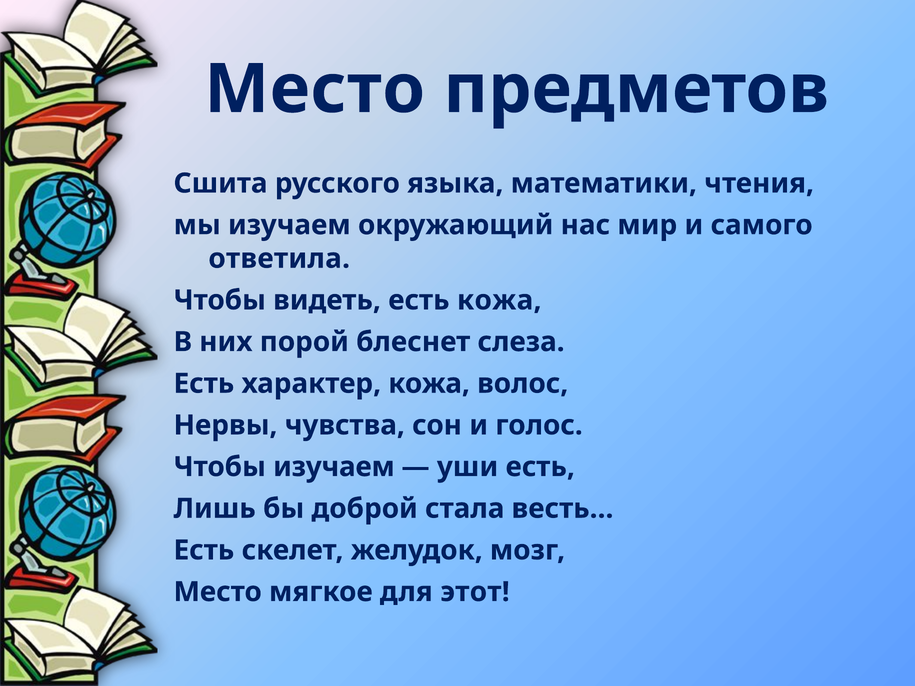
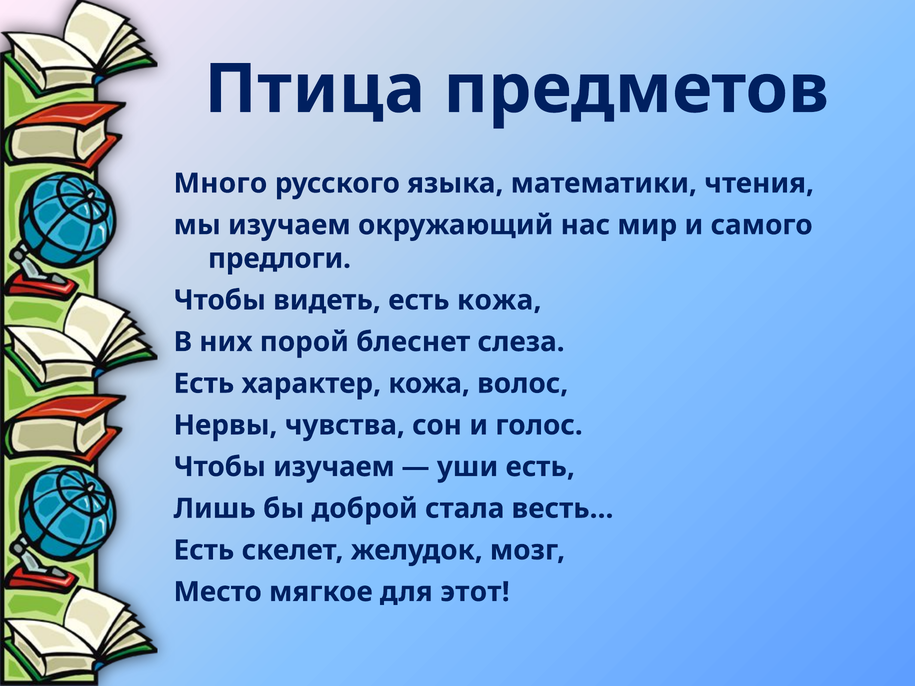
Место: Место -> Птица (315, 89)
Сшита: Сшита -> Много (220, 183)
ответила: ответила -> предлоги (279, 259)
